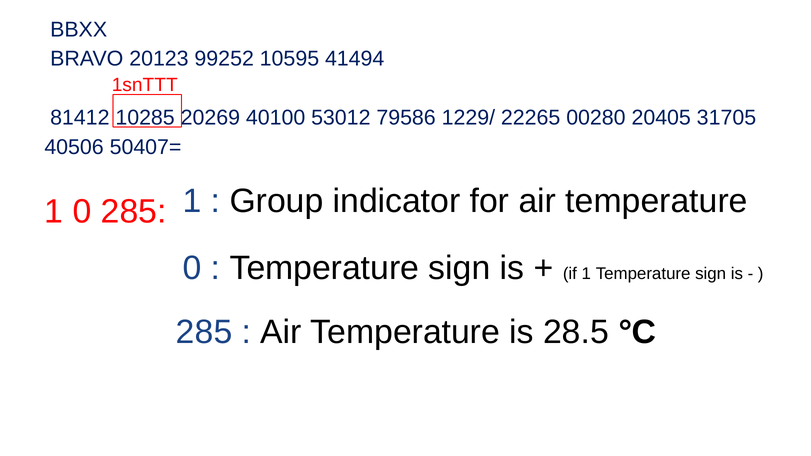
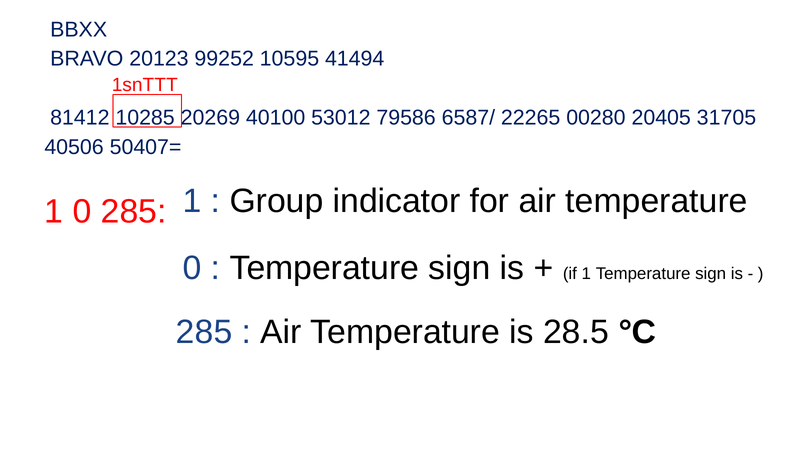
1229/: 1229/ -> 6587/ (468, 118)
